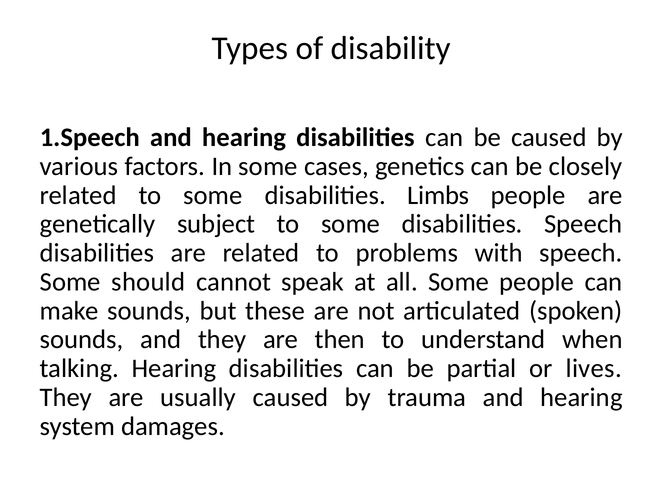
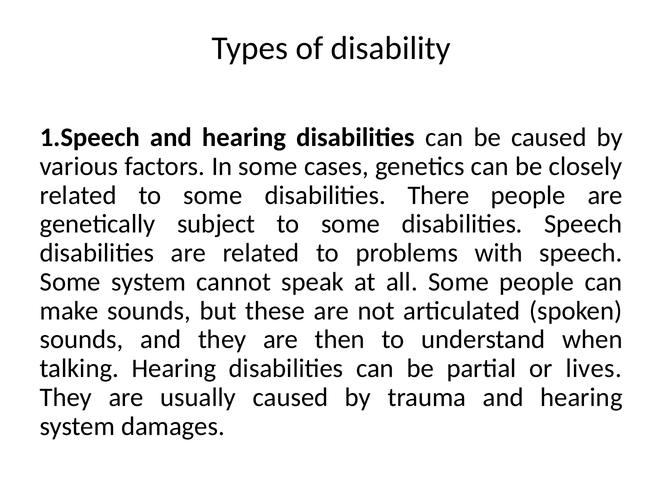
Limbs: Limbs -> There (438, 195)
Some should: should -> system (149, 281)
